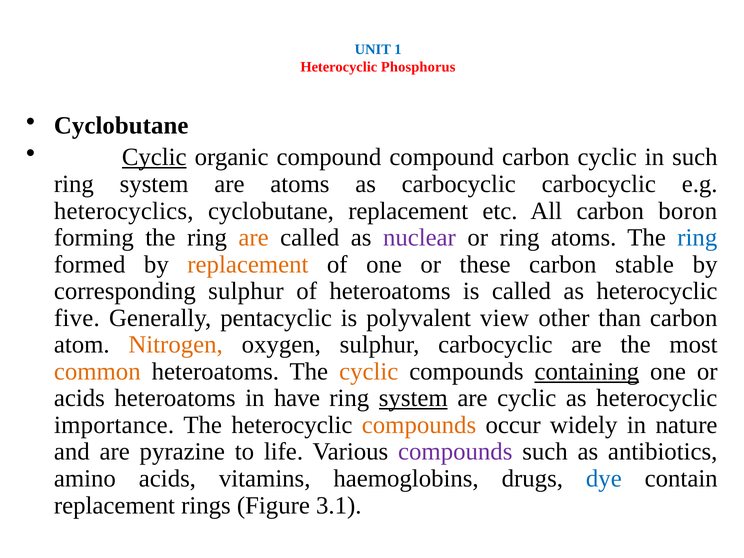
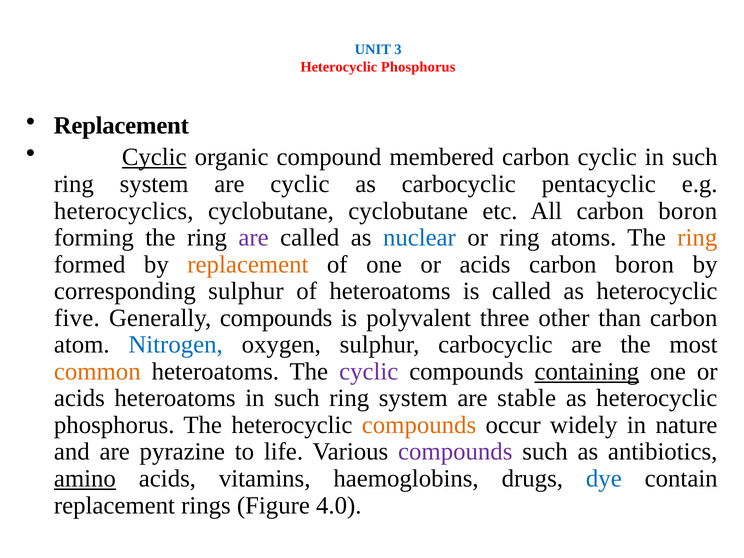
1: 1 -> 3 (398, 49)
Cyclobutane: Cyclobutane -> Replacement (121, 126)
compound compound: compound -> membered (442, 157)
are atoms: atoms -> cyclic (300, 184)
carbocyclic carbocyclic: carbocyclic -> pentacyclic (599, 184)
cyclobutane replacement: replacement -> cyclobutane (408, 211)
are colour: orange -> purple (254, 238)
nuclear colour: purple -> blue (419, 238)
ring colour: blue -> orange (697, 238)
of one or these: these -> acids (485, 264)
stable: stable -> boron (644, 264)
Generally pentacyclic: pentacyclic -> compounds (276, 318)
view: view -> three (505, 318)
Nitrogen colour: orange -> blue (176, 345)
cyclic colour: orange -> purple (369, 371)
heteroatoms in have: have -> such (297, 398)
system underline: present -> none (413, 398)
are cyclic: cyclic -> stable (527, 398)
importance: importance -> phosphorus (114, 425)
amino underline: none -> present (85, 479)
3.1: 3.1 -> 4.0 (339, 505)
